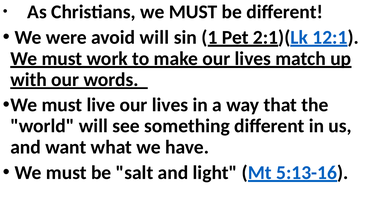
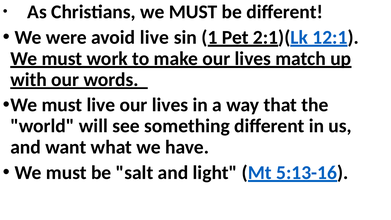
avoid will: will -> live (154, 37)
